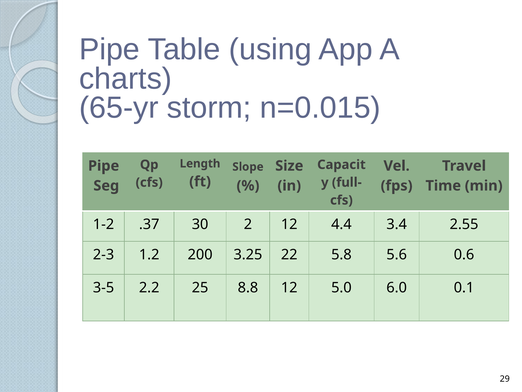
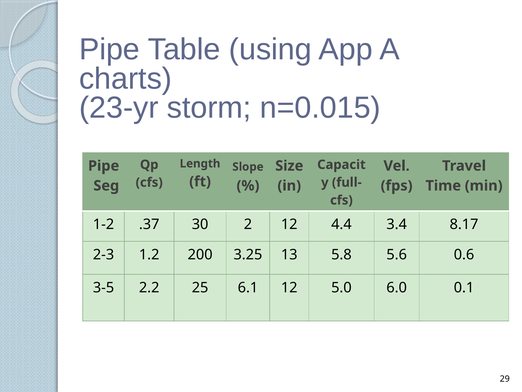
65-yr: 65-yr -> 23-yr (119, 108)
2.55: 2.55 -> 8.17 (464, 224)
22: 22 -> 13 (289, 254)
8.8: 8.8 -> 6.1 (248, 287)
